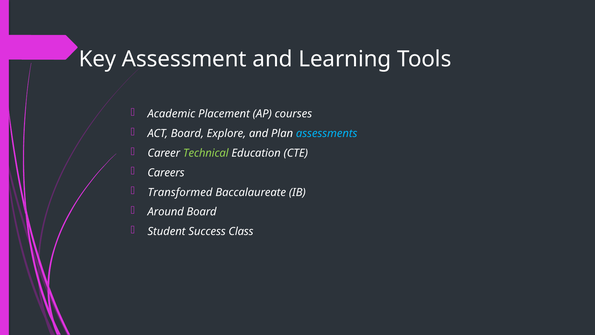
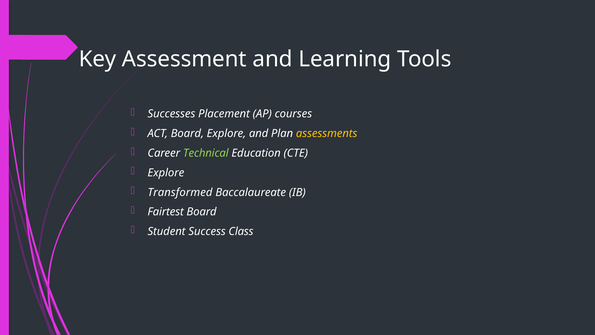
Academic: Academic -> Successes (171, 114)
assessments colour: light blue -> yellow (327, 133)
Careers: Careers -> Explore (166, 173)
Around: Around -> Fairtest (166, 212)
